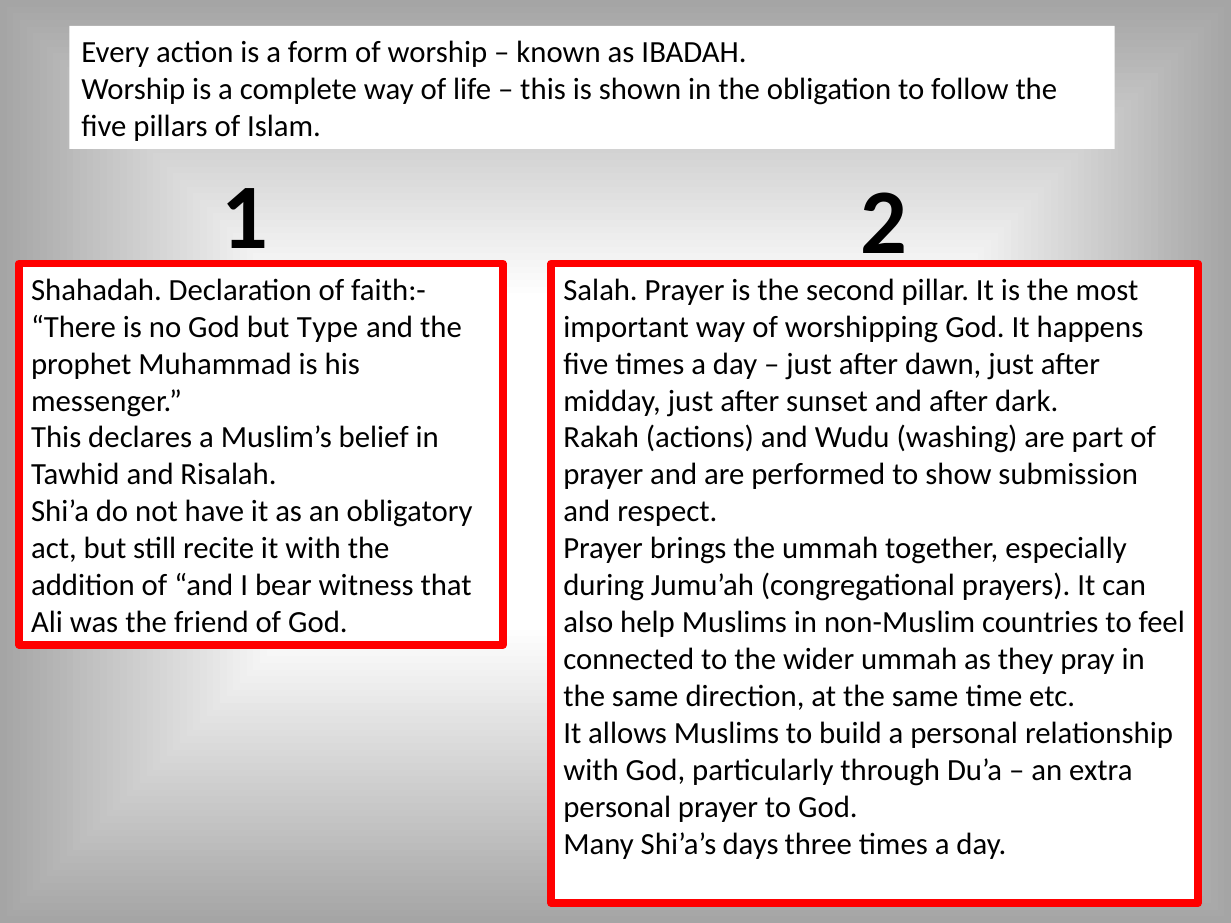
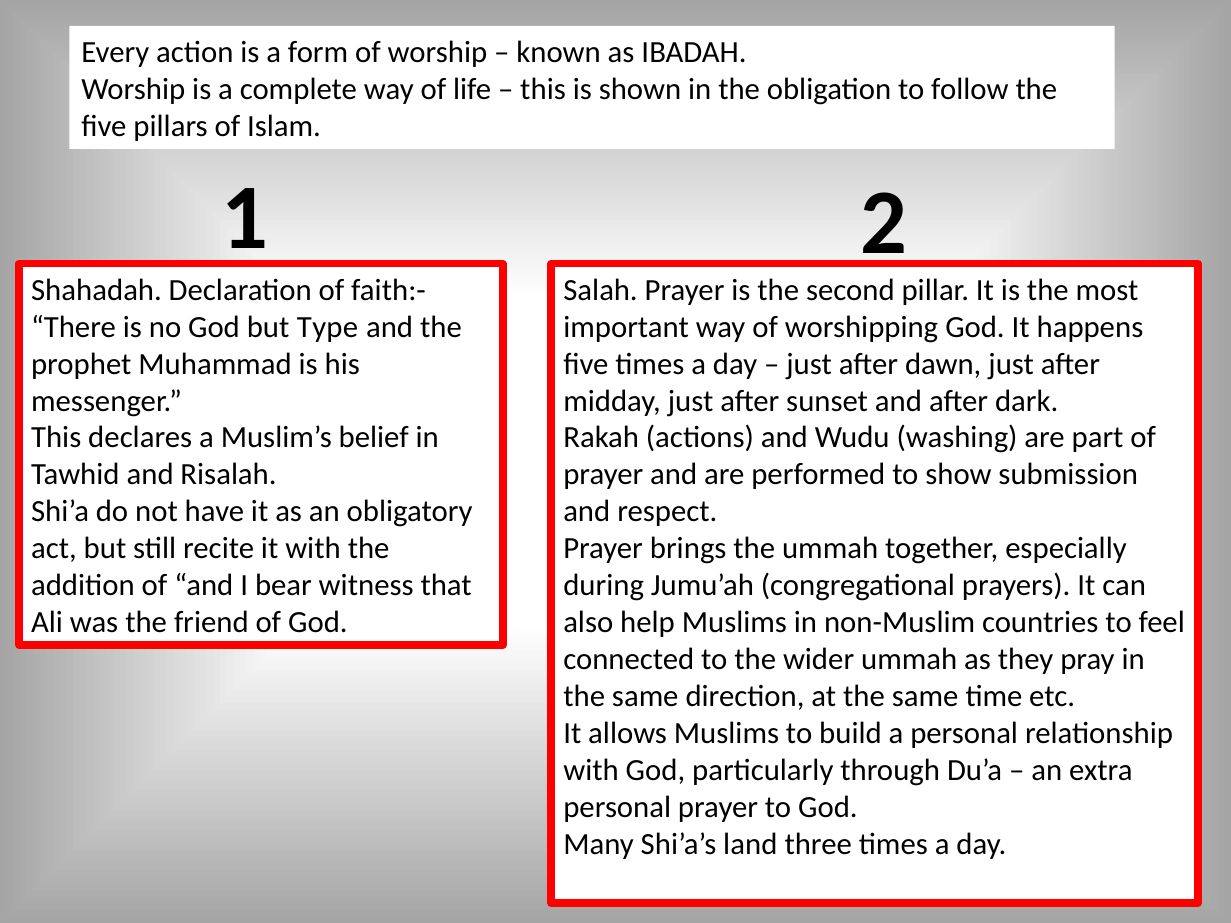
days: days -> land (750, 844)
